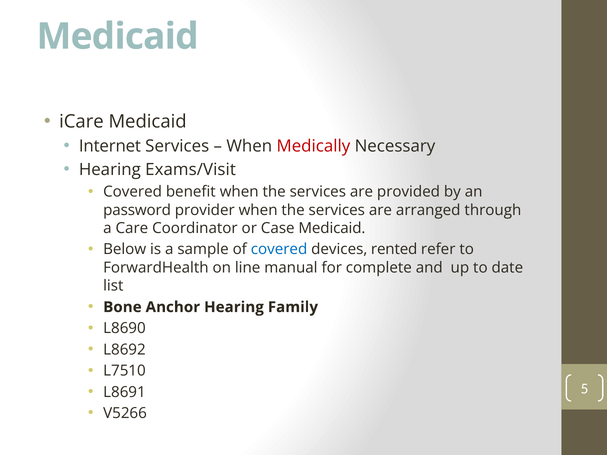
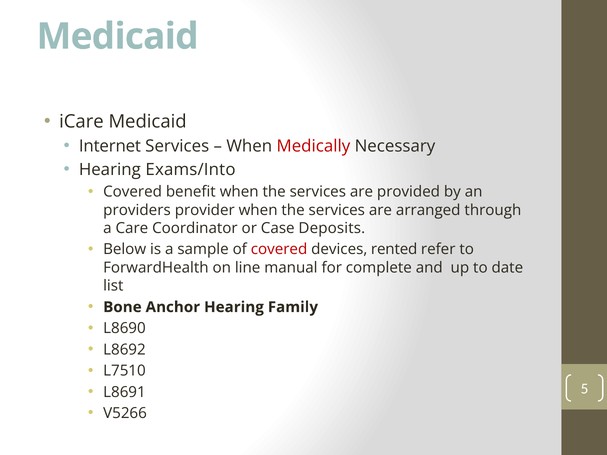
Exams/Visit: Exams/Visit -> Exams/Into (191, 170)
password: password -> providers (137, 210)
Case Medicaid: Medicaid -> Deposits (332, 228)
covered colour: blue -> red (279, 250)
